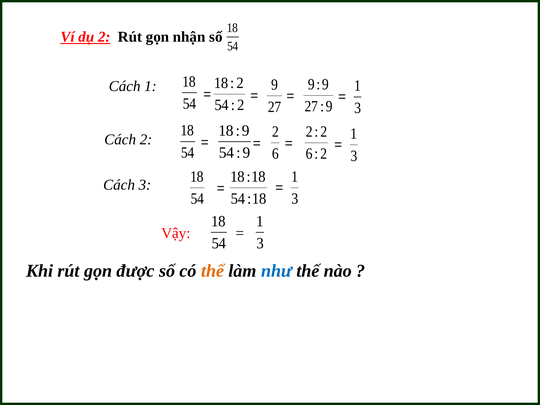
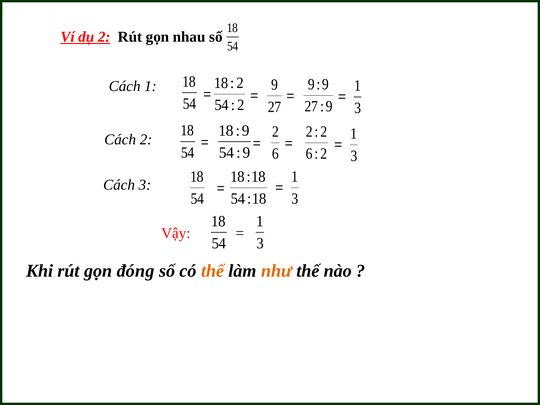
nhận: nhận -> nhau (189, 37)
được: được -> đóng (136, 271)
như colour: blue -> orange (276, 271)
